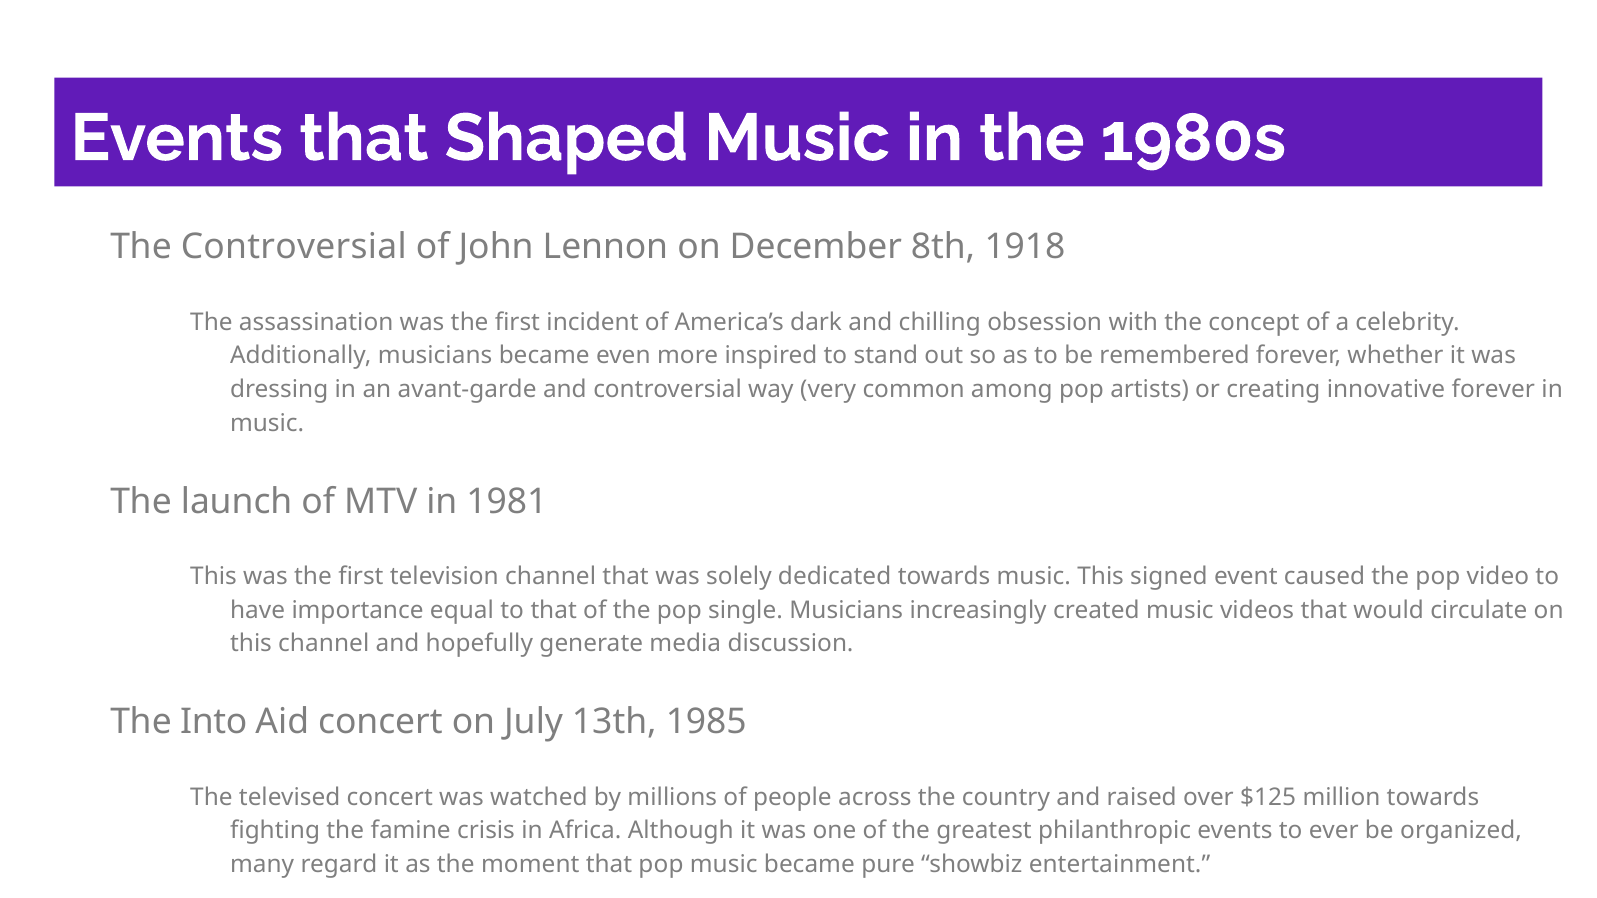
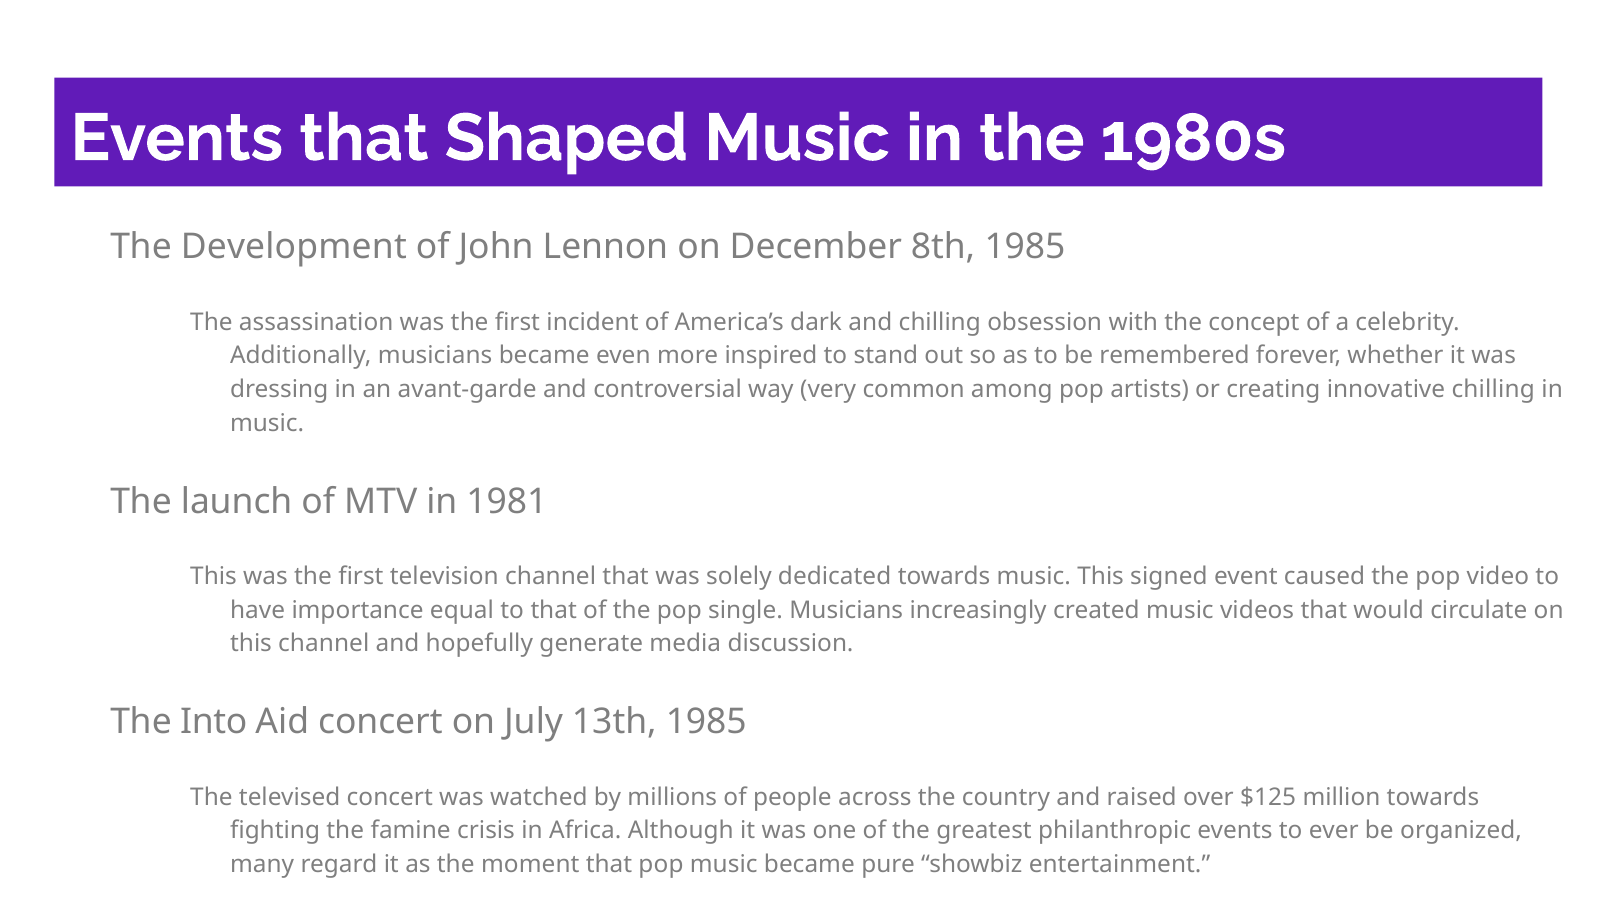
The Controversial: Controversial -> Development (294, 247)
8th 1918: 1918 -> 1985 (1025, 247)
innovative forever: forever -> chilling (1493, 390)
